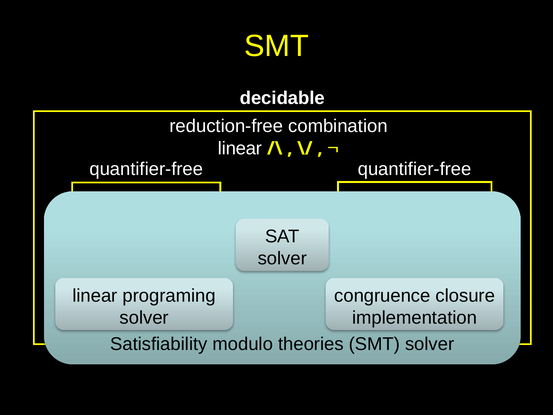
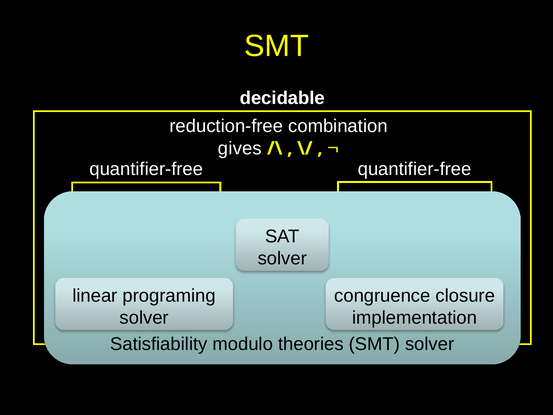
linear: linear -> gives (240, 148)
